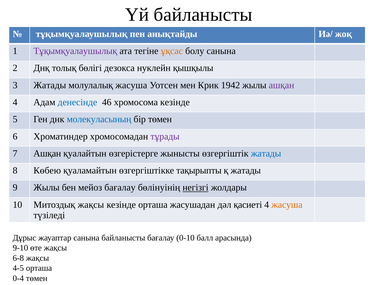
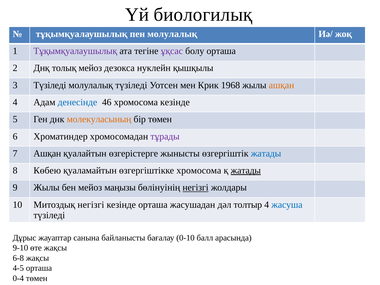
Үй байланысты: байланысты -> биологилық (203, 15)
пен анықтайды: анықтайды -> молулалық (172, 34)
ұқсас colour: orange -> purple (172, 51)
болу санына: санына -> орташа (221, 51)
толық бөлігі: бөлігі -> мейоз (90, 68)
3 Жатады: Жатады -> Түзіледі (50, 85)
молулалық жасуша: жасуша -> түзіледі (131, 85)
1942: 1942 -> 1968 (231, 85)
ашқан colour: purple -> orange (281, 85)
молекуласының colour: blue -> orange (99, 119)
өзгергіштікке тақырыпты: тақырыпты -> хромосома (199, 171)
жатады underline: none -> present (246, 171)
мейоз бағалау: бағалау -> маңызы (120, 188)
Митоздық жақсы: жақсы -> негізгі (91, 205)
қасиеті: қасиеті -> толтыр (248, 205)
жасуша colour: orange -> blue (287, 205)
